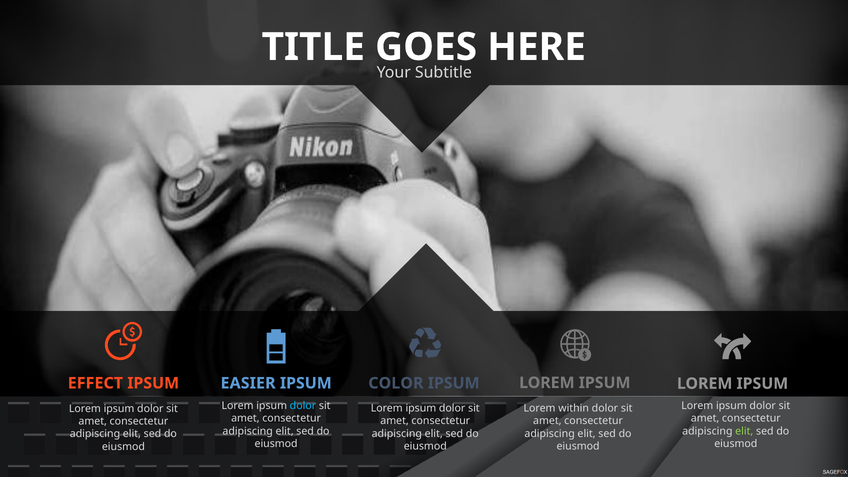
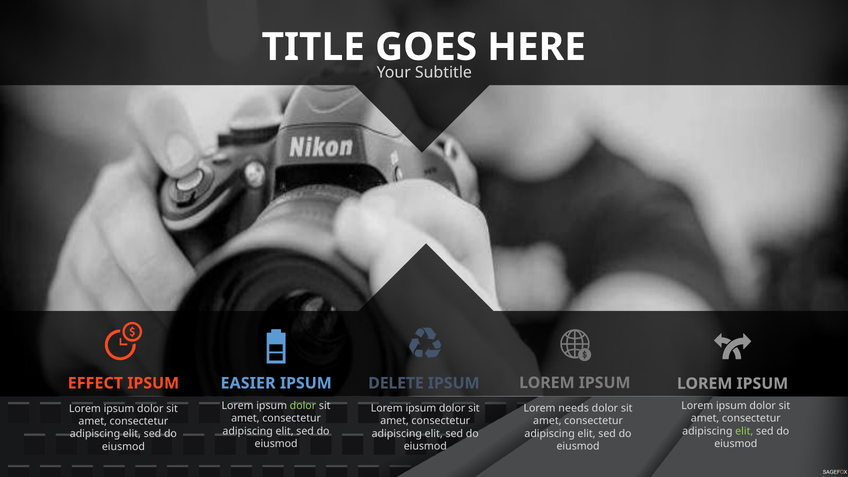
COLOR: COLOR -> DELETE (396, 383)
dolor colour: light blue -> light green (303, 406)
within: within -> needs (574, 408)
